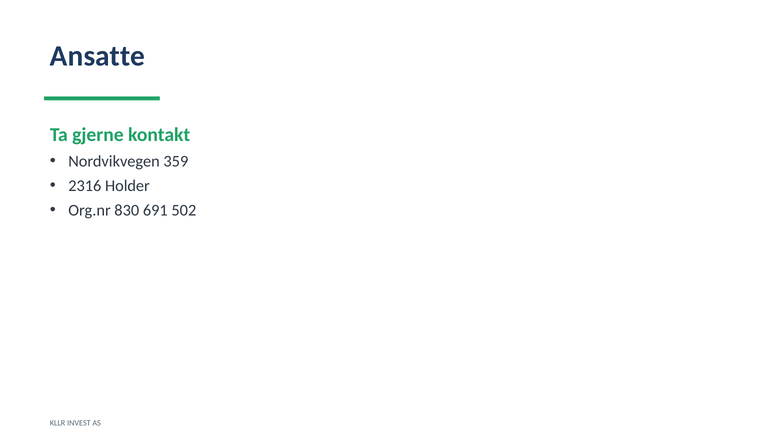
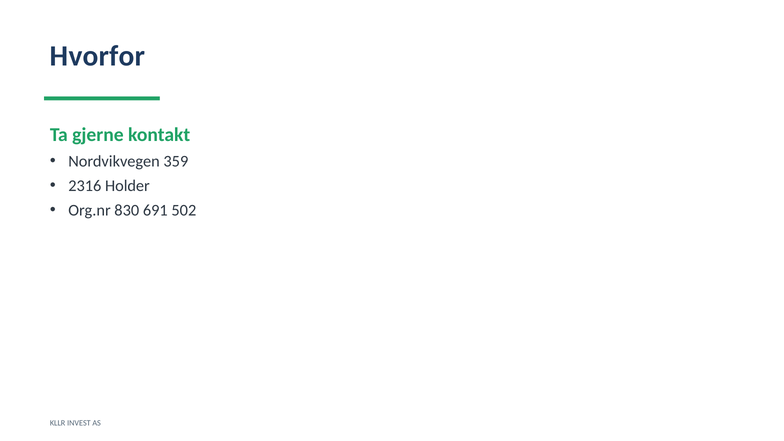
Ansatte: Ansatte -> Hvorfor (98, 56)
